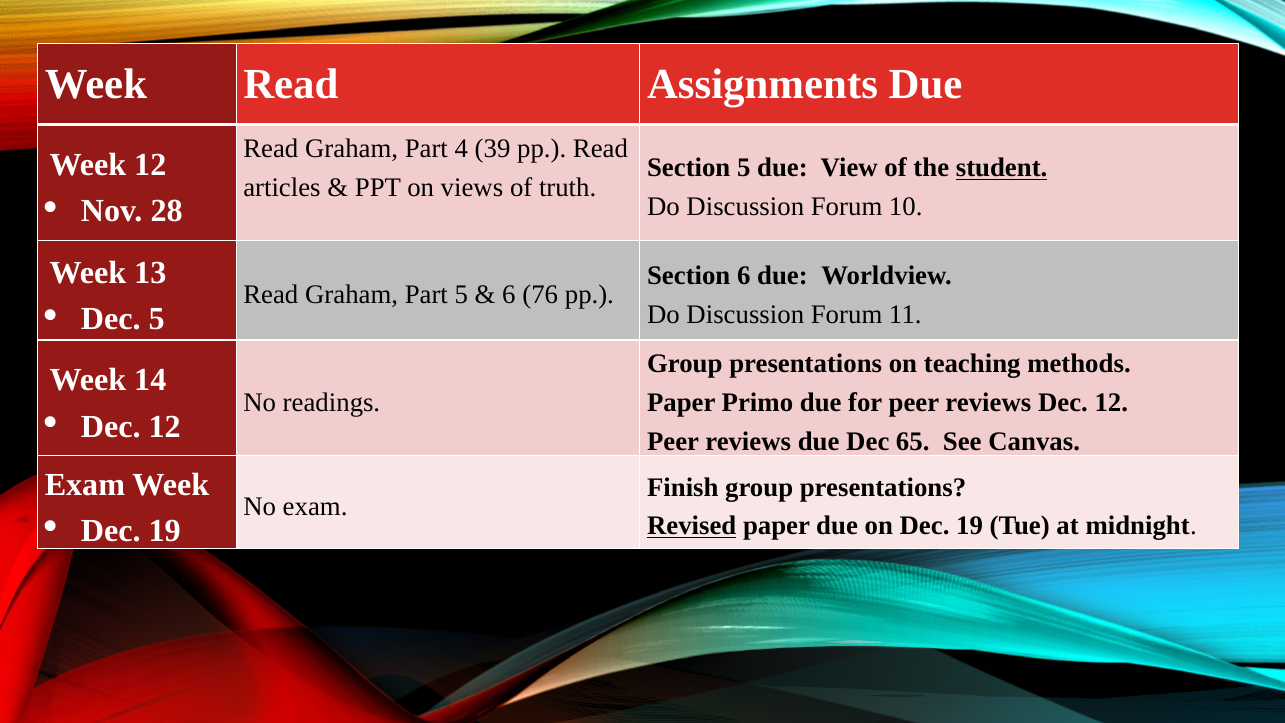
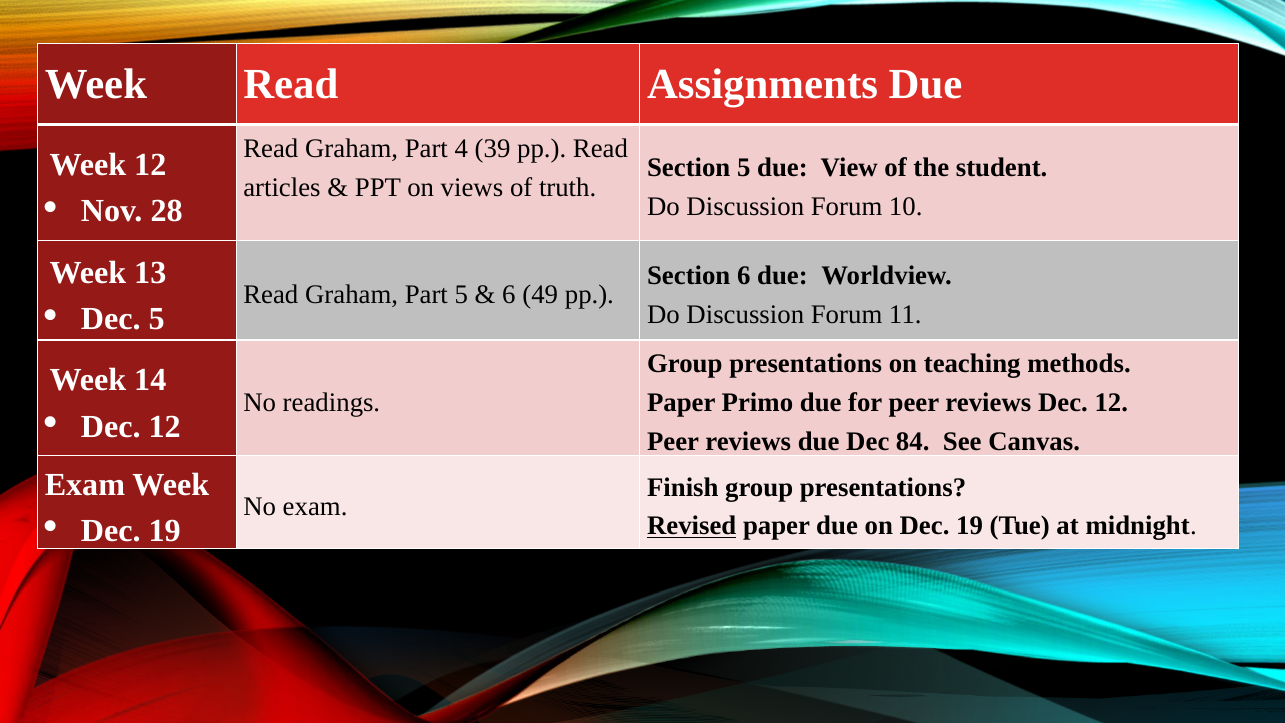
student underline: present -> none (1002, 168)
76: 76 -> 49 (540, 295)
65: 65 -> 84 (913, 441)
